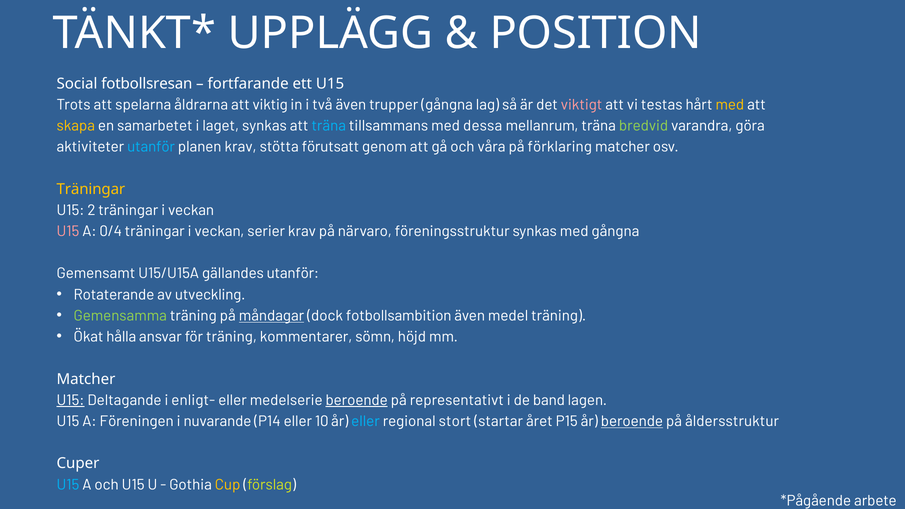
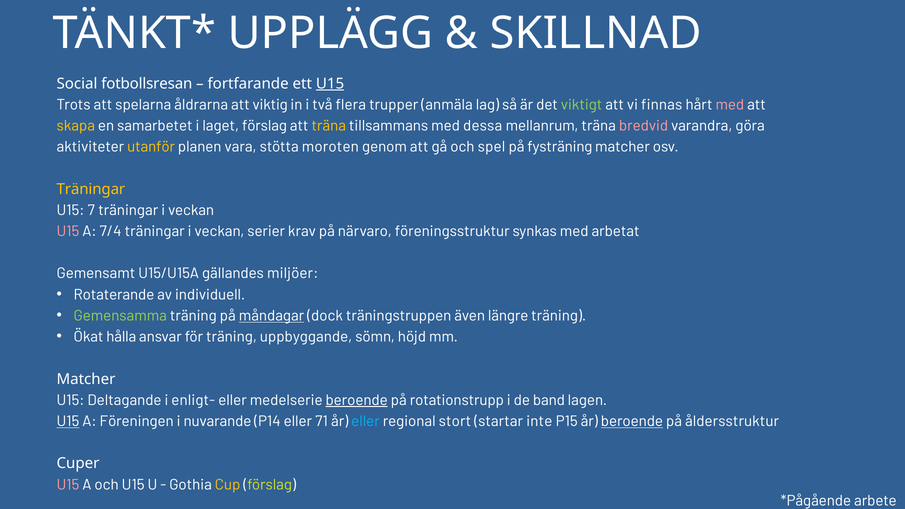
POSITION: POSITION -> SKILLNAD (596, 33)
U15 underline: none -> present (330, 84)
två även: även -> flera (351, 105)
trupper gångna: gångna -> anmäla (447, 105)
viktigt colour: pink -> light green (582, 105)
testas: testas -> finnas (662, 105)
med colour: yellow -> pink (730, 105)
laget synkas: synkas -> förslag (264, 126)
träna colour: light blue -> yellow (329, 126)
bredvid colour: light green -> pink (644, 126)
utanför colour: light blue -> yellow (151, 147)
planen krav: krav -> vara (241, 147)
förutsatt: förutsatt -> moroten (330, 147)
våra: våra -> spel (491, 147)
förklaring: förklaring -> fysträning (560, 147)
2: 2 -> 7 (91, 210)
0/4: 0/4 -> 7/4 (111, 231)
med gångna: gångna -> arbetat (616, 231)
gällandes utanför: utanför -> miljöer (293, 274)
utveckling: utveckling -> individuell (210, 295)
fotbollsambition: fotbollsambition -> träningstruppen (399, 316)
medel: medel -> längre (508, 316)
kommentarer: kommentarer -> uppbyggande (306, 337)
U15 underline: present -> none (71, 400)
representativt: representativt -> rotationstrupp (457, 400)
U15 underline: none -> present (68, 421)
10: 10 -> 71 (322, 421)
året: året -> inte (539, 421)
U15 colour: light blue -> pink (68, 485)
